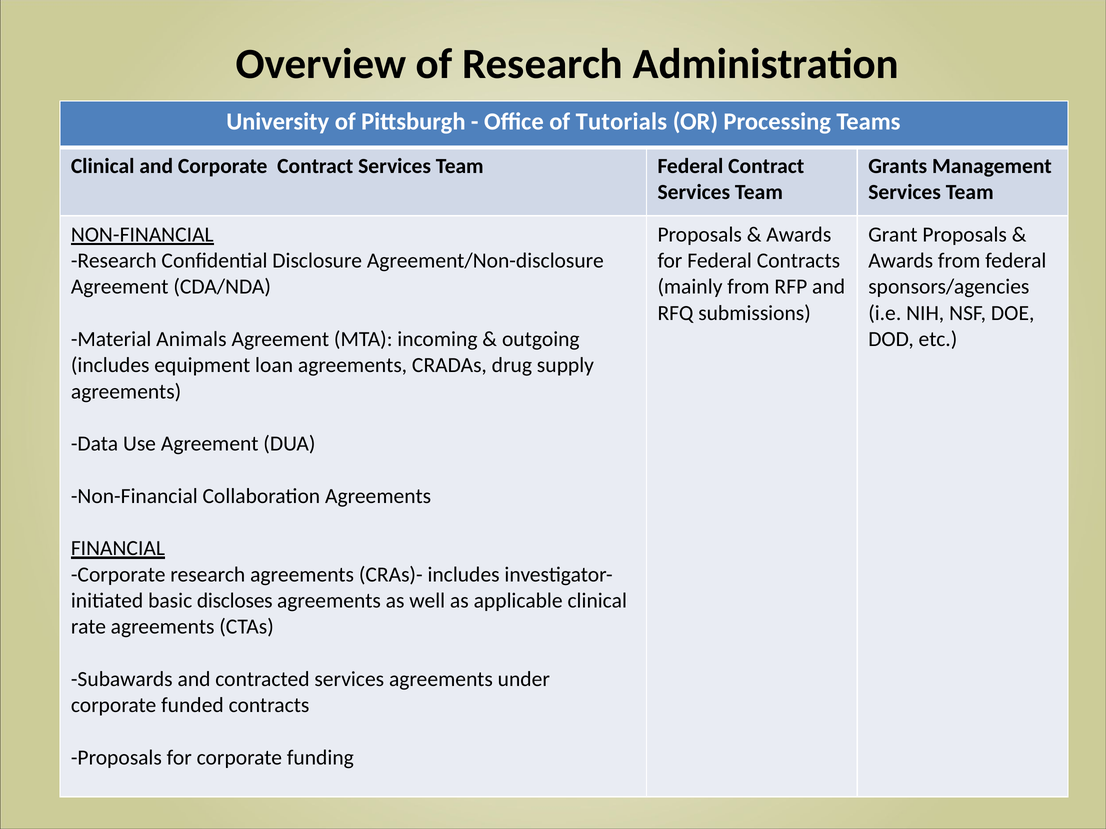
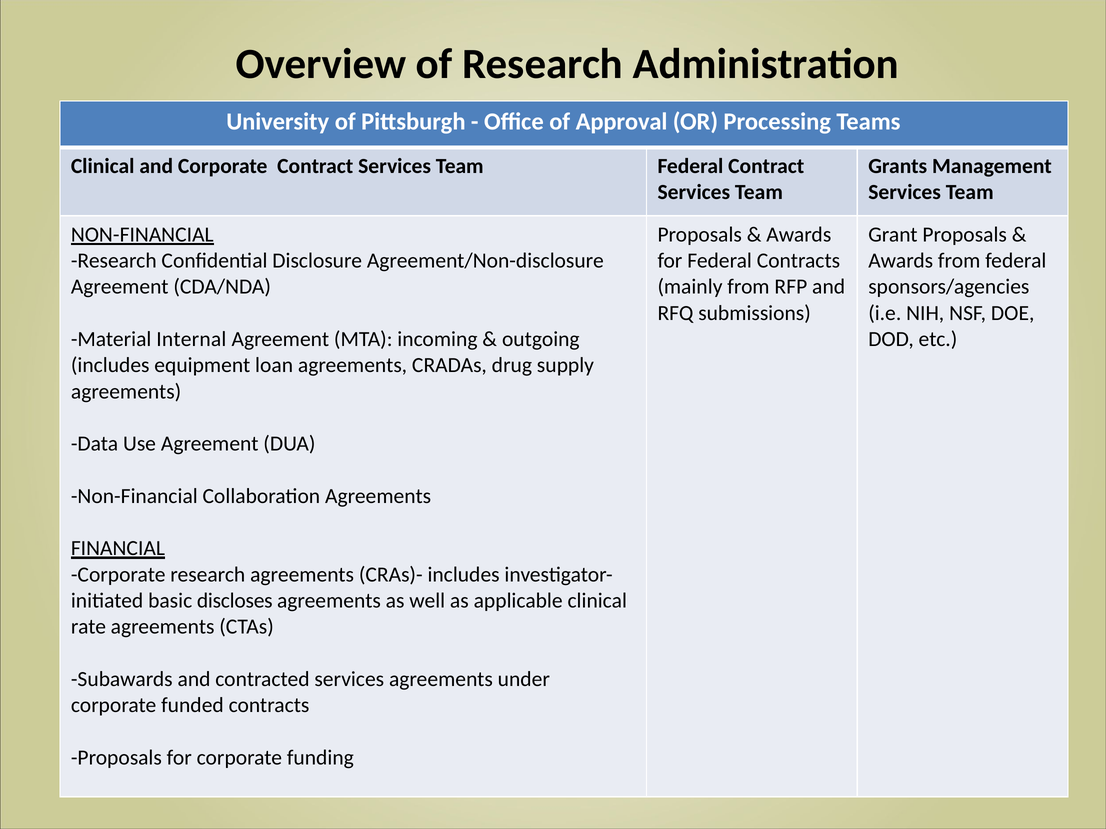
Tutorials: Tutorials -> Approval (622, 122)
Animals: Animals -> Internal (191, 339)
